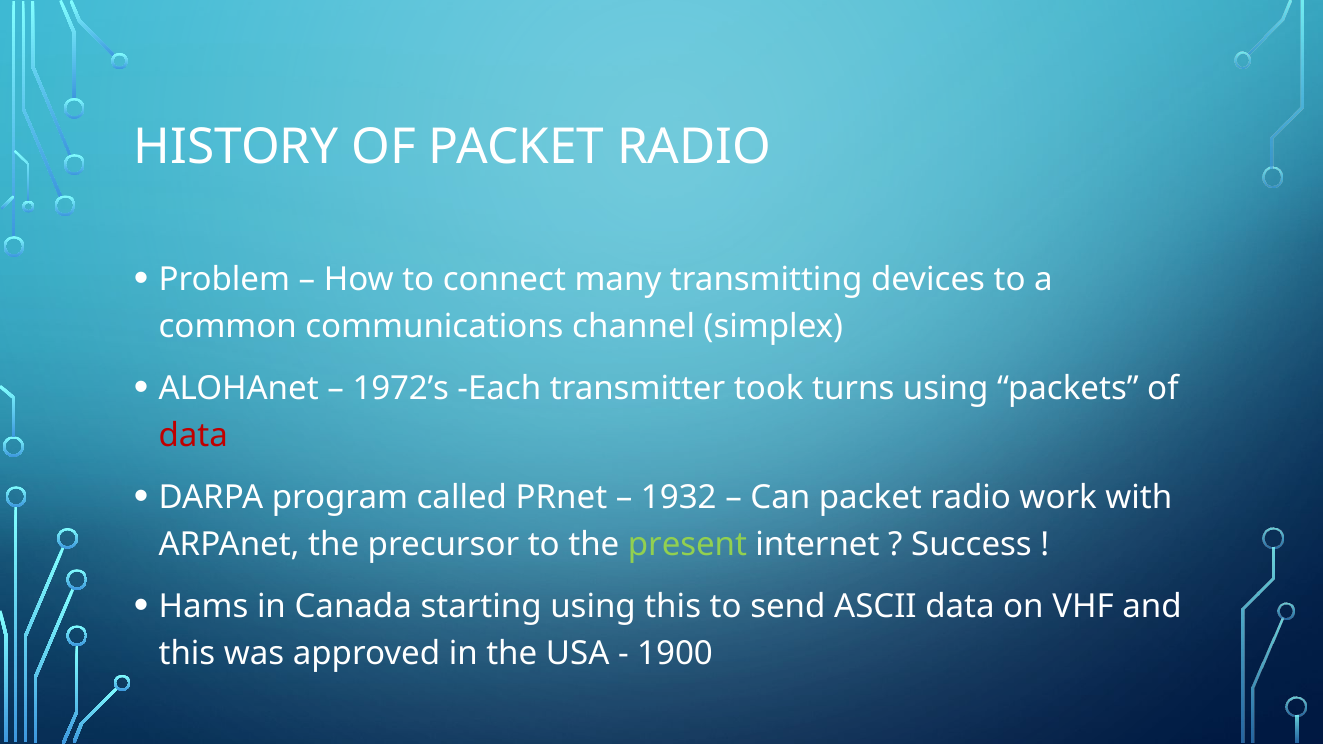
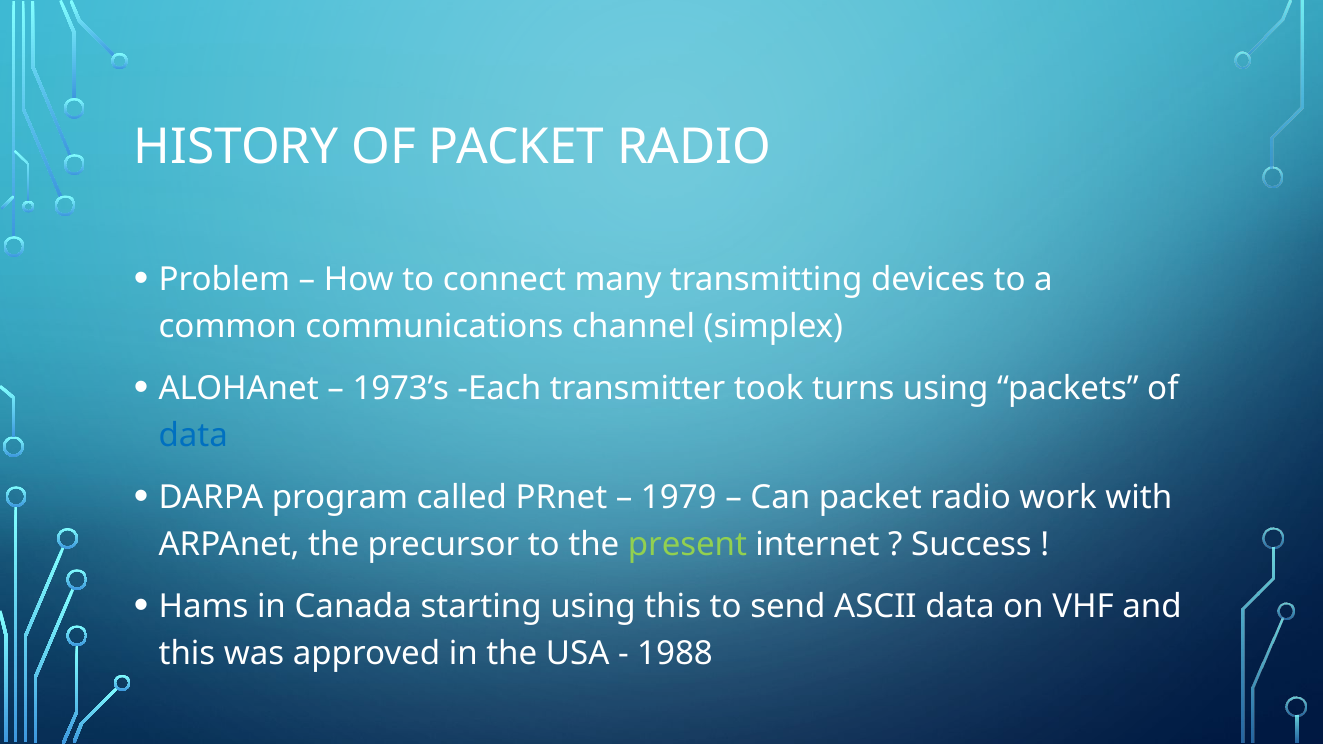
1972’s: 1972’s -> 1973’s (401, 388)
data colour: red -> blue (193, 436)
1932: 1932 -> 1979 (679, 497)
1900: 1900 -> 1988 (675, 654)
